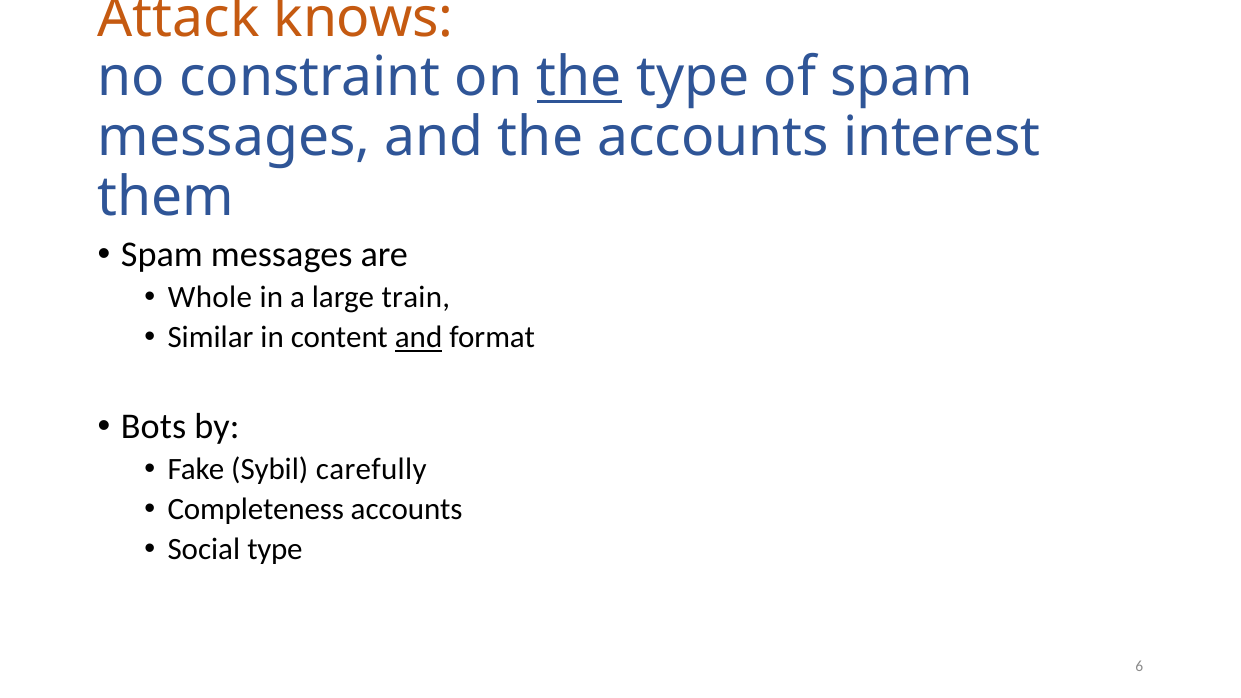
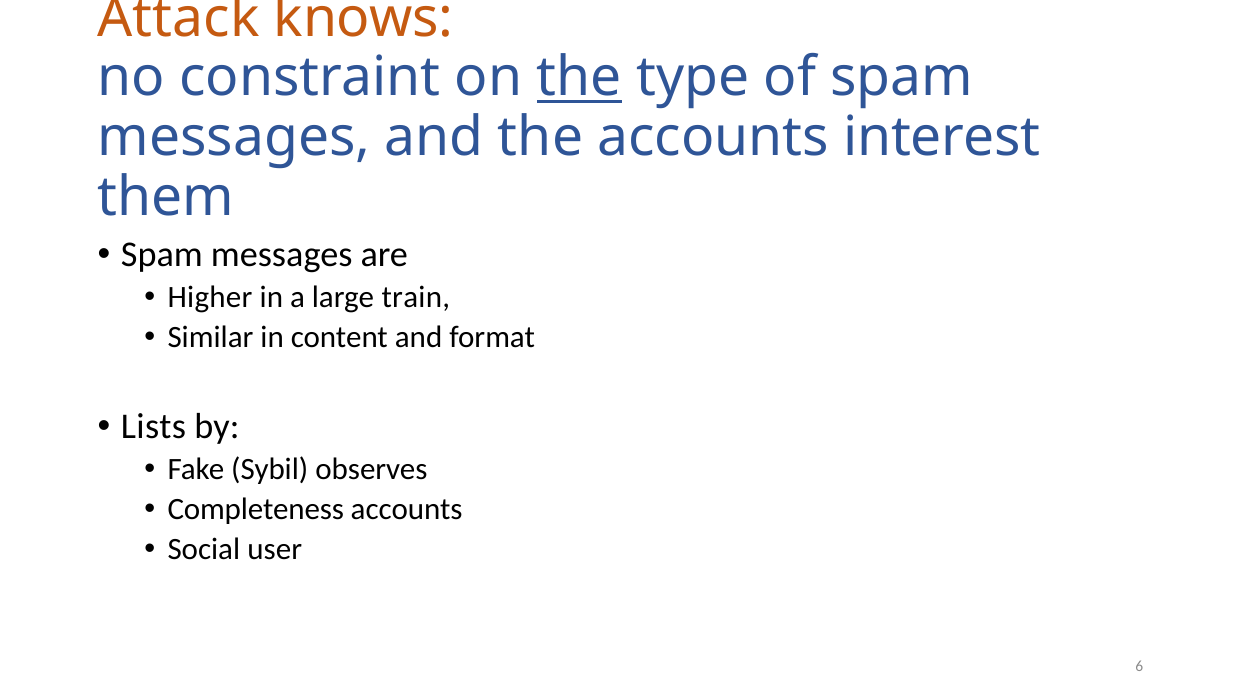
Whole: Whole -> Higher (210, 298)
and underline: present -> none (419, 338)
Bots: Bots -> Lists (153, 427)
carefully: carefully -> observes (371, 469)
Social type: type -> user (275, 549)
